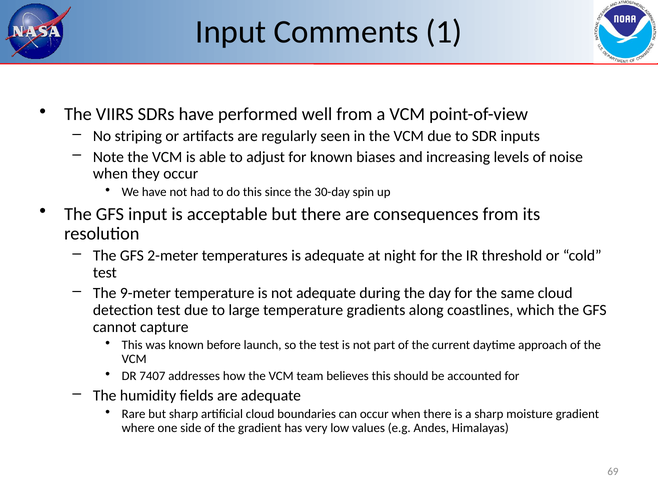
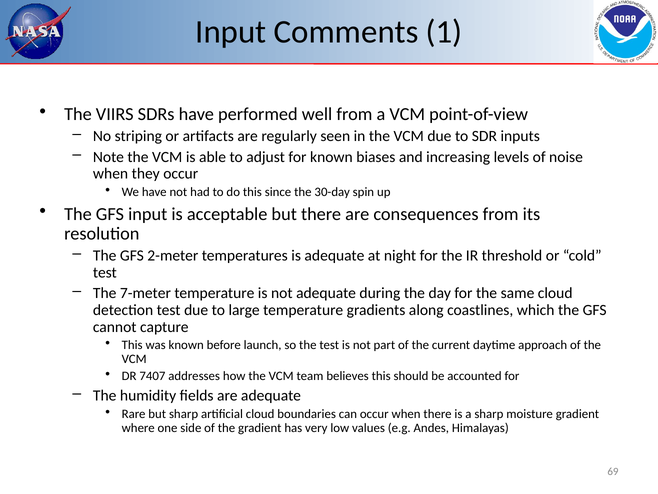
9-meter: 9-meter -> 7-meter (145, 293)
